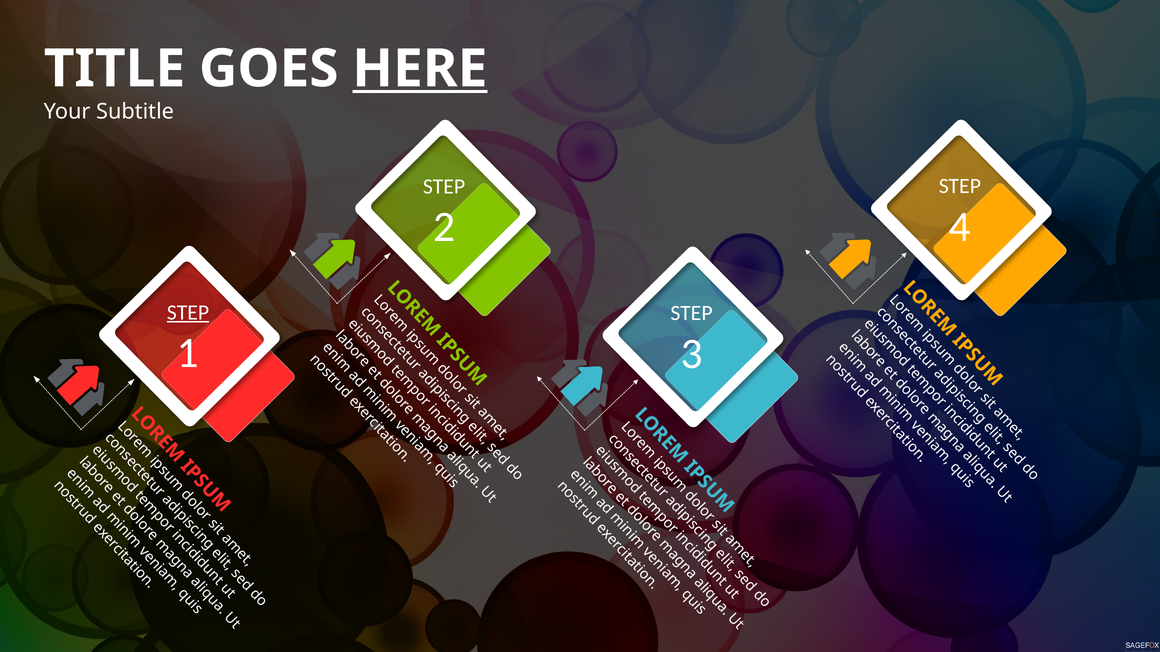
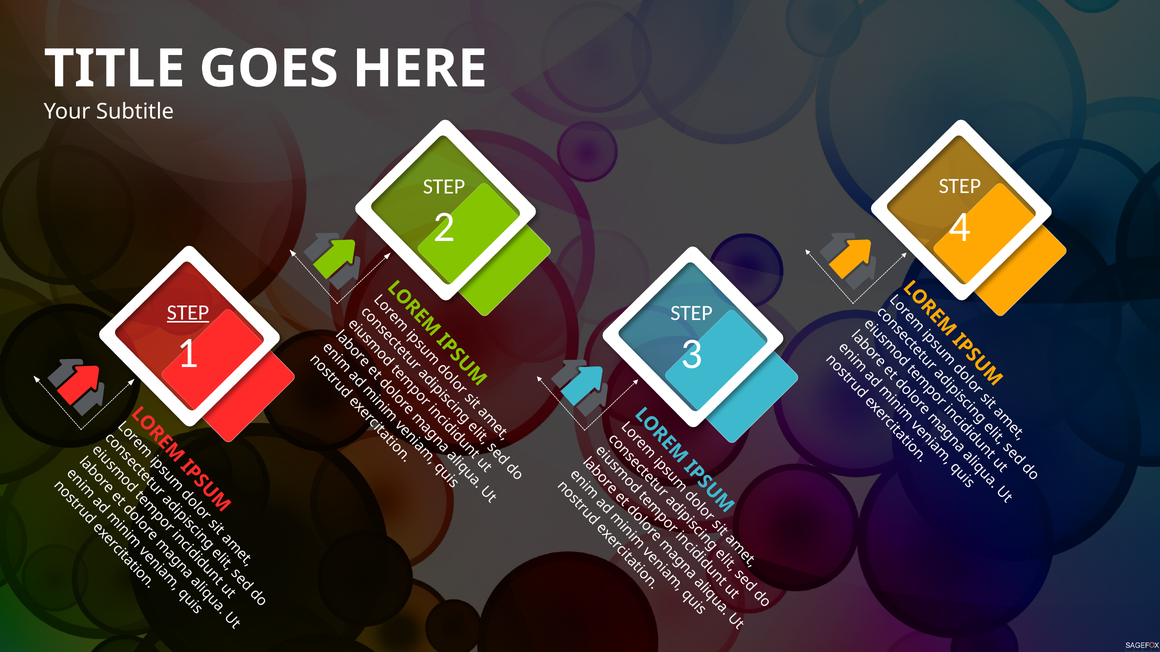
HERE underline: present -> none (420, 69)
